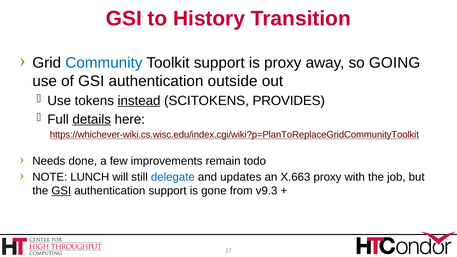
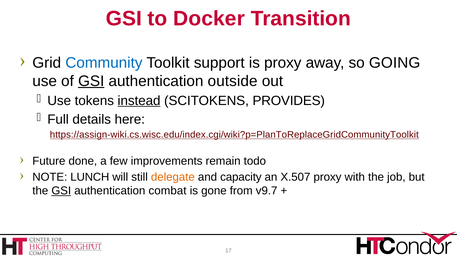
History: History -> Docker (209, 19)
GSI underline: none -> present (91, 81)
details underline: present -> none (92, 119)
https://whichever-wiki.cs.wisc.edu/index.cgi/wiki?p=PlanToReplaceGridCommunityToolkit: https://whichever-wiki.cs.wisc.edu/index.cgi/wiki?p=PlanToReplaceGridCommunityToolkit -> https://assign-wiki.cs.wisc.edu/index.cgi/wiki?p=PlanToReplaceGridCommunityToolkit (234, 135)
Needs: Needs -> Future (49, 161)
delegate colour: blue -> orange (173, 177)
updates: updates -> capacity (241, 177)
X.663: X.663 -> X.507 (295, 177)
authentication support: support -> combat (168, 191)
v9.3: v9.3 -> v9.7 (267, 191)
